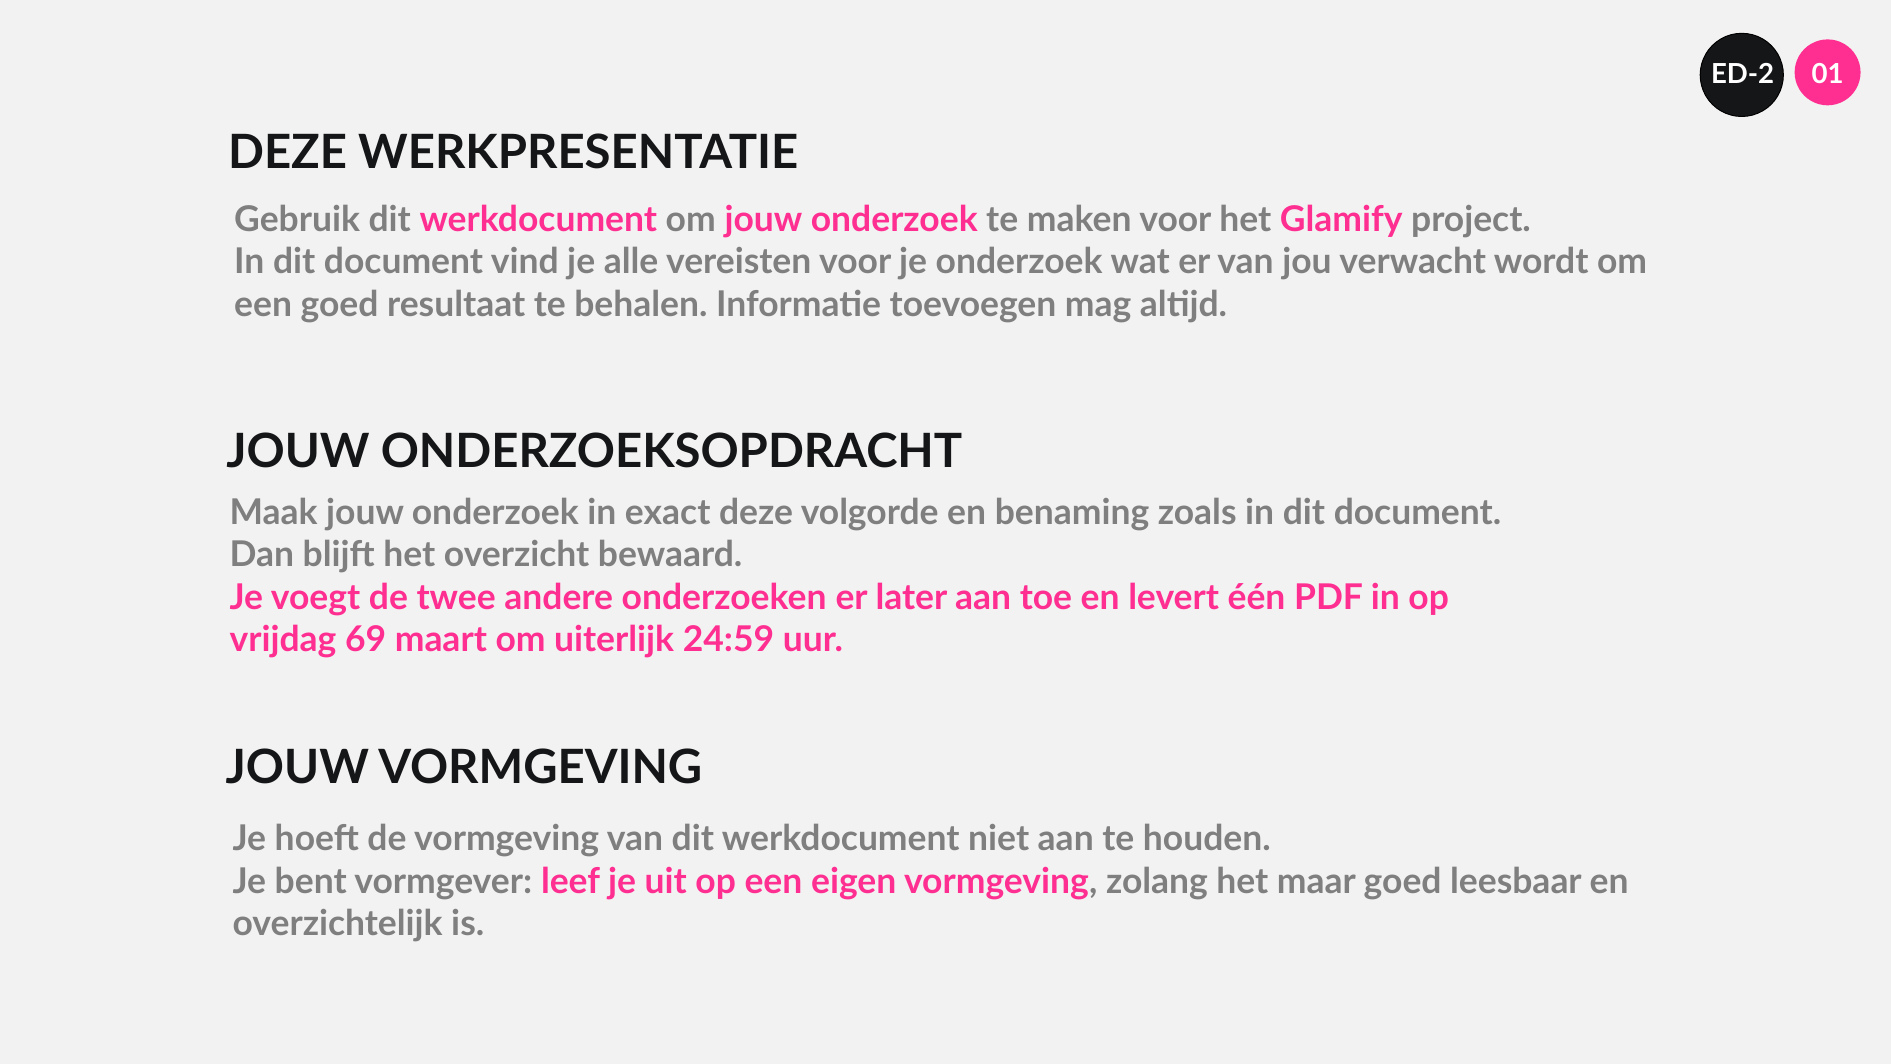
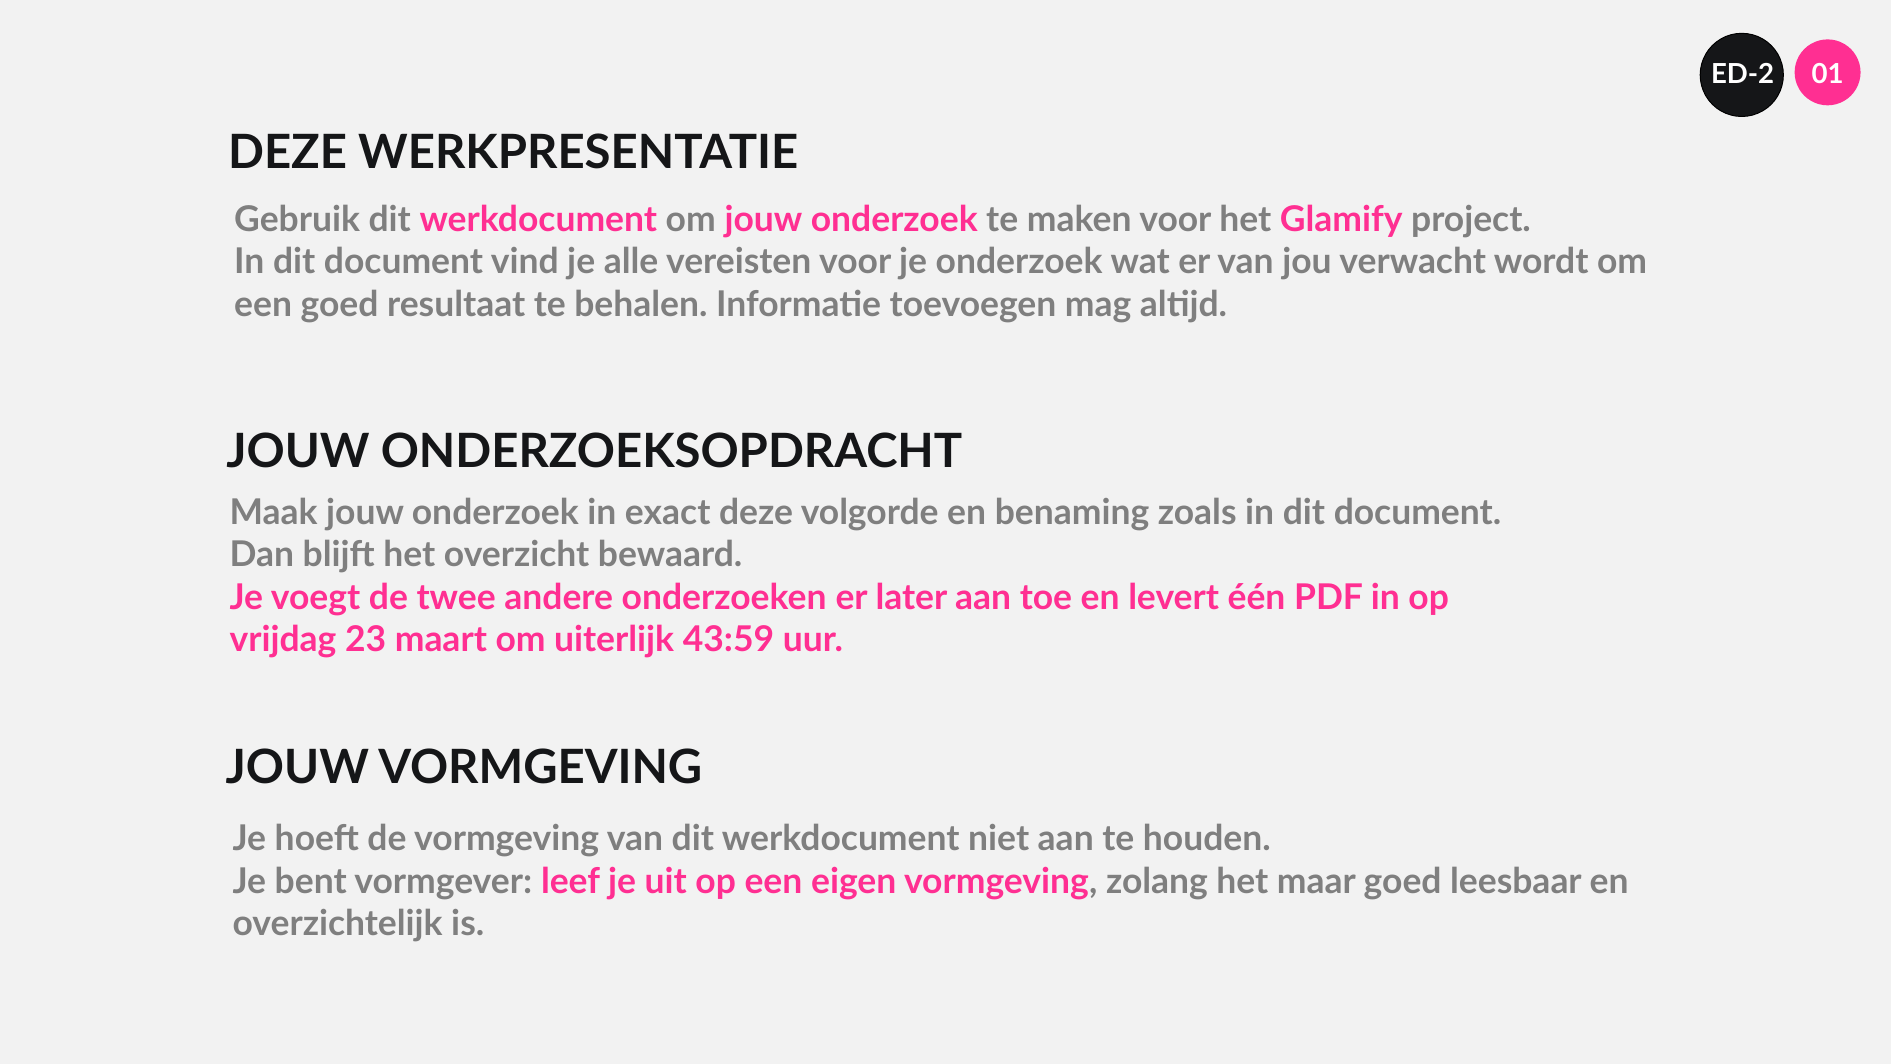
69: 69 -> 23 (366, 640)
24:59: 24:59 -> 43:59 (728, 640)
